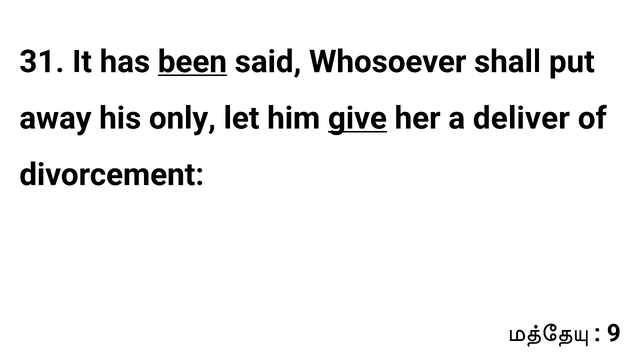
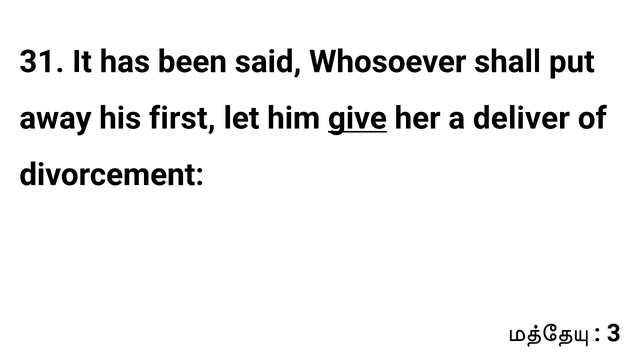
been underline: present -> none (192, 62)
only: only -> first (182, 118)
9: 9 -> 3 (614, 333)
